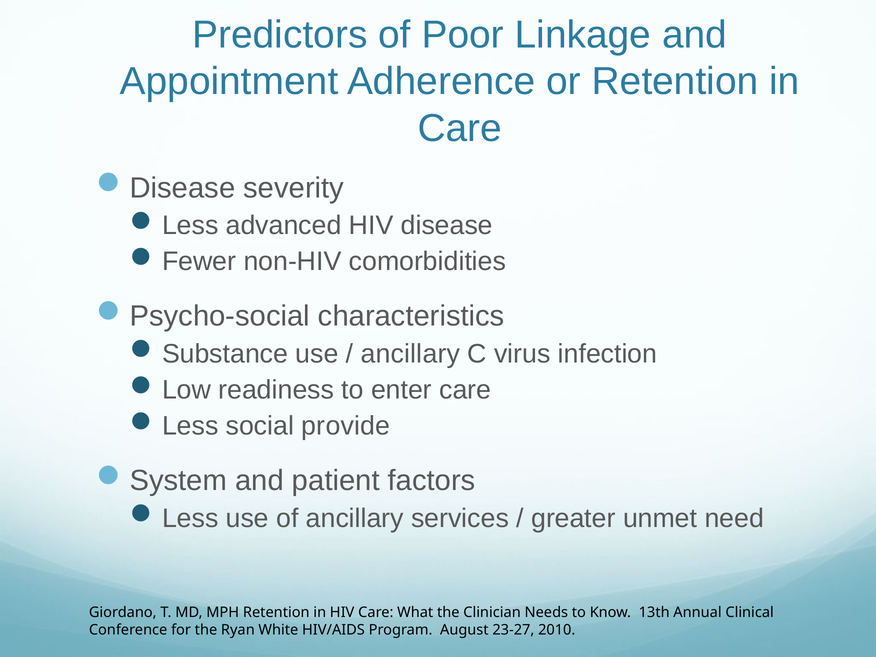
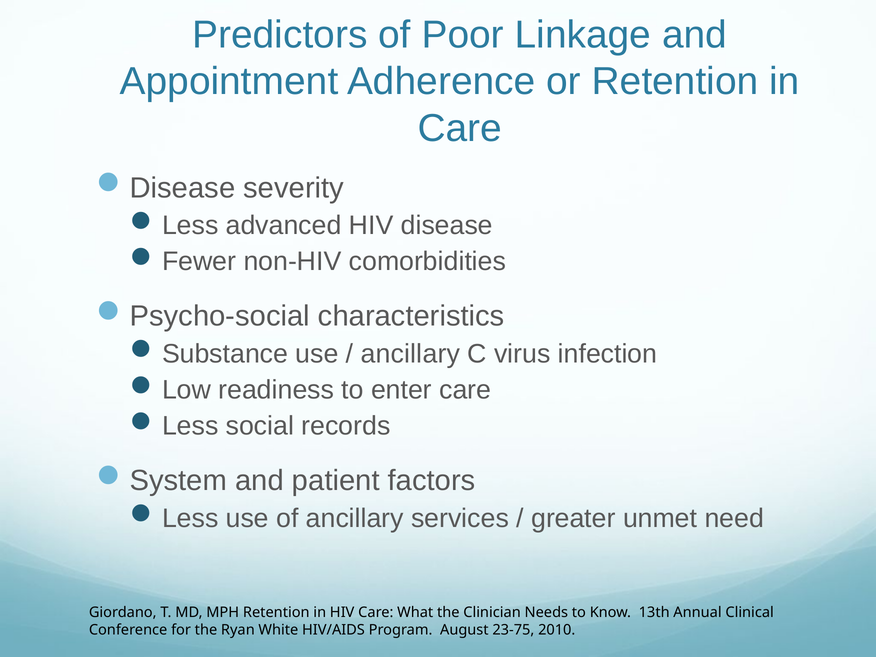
provide: provide -> records (346, 426)
23-27: 23-27 -> 23-75 (513, 630)
